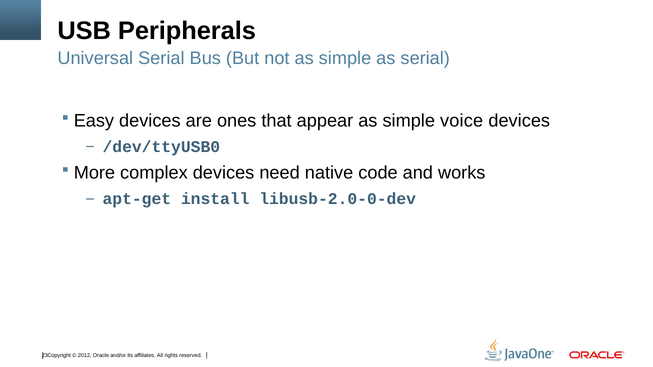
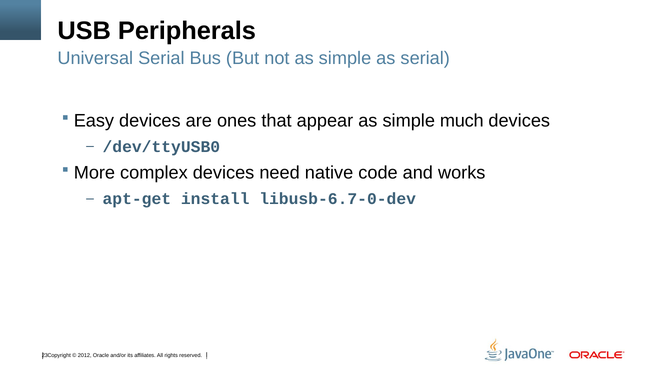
voice: voice -> much (462, 121)
libusb-2.0-0-dev: libusb-2.0-0-dev -> libusb-6.7-0-dev (338, 199)
